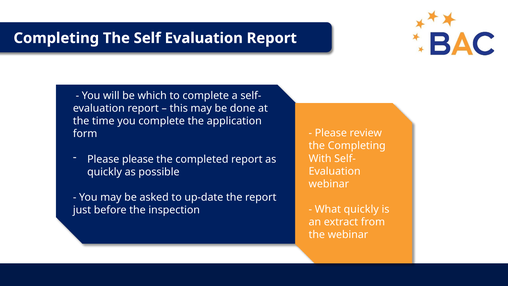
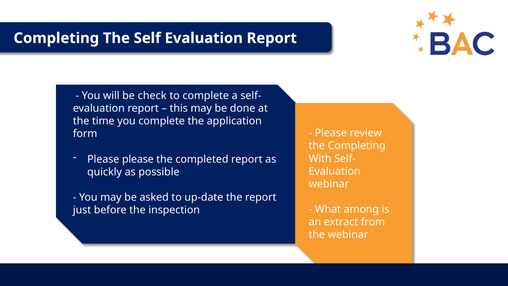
which: which -> check (152, 96)
What quickly: quickly -> among (361, 209)
